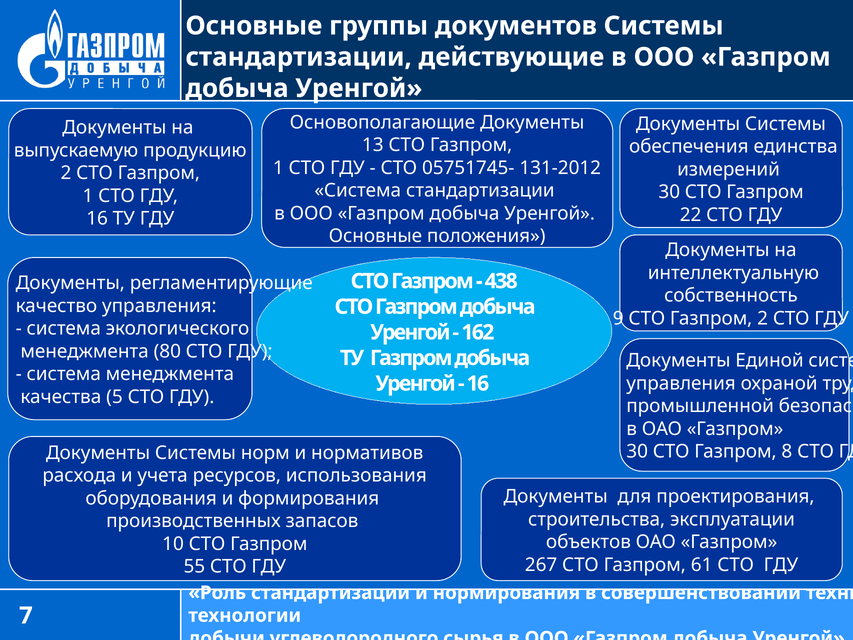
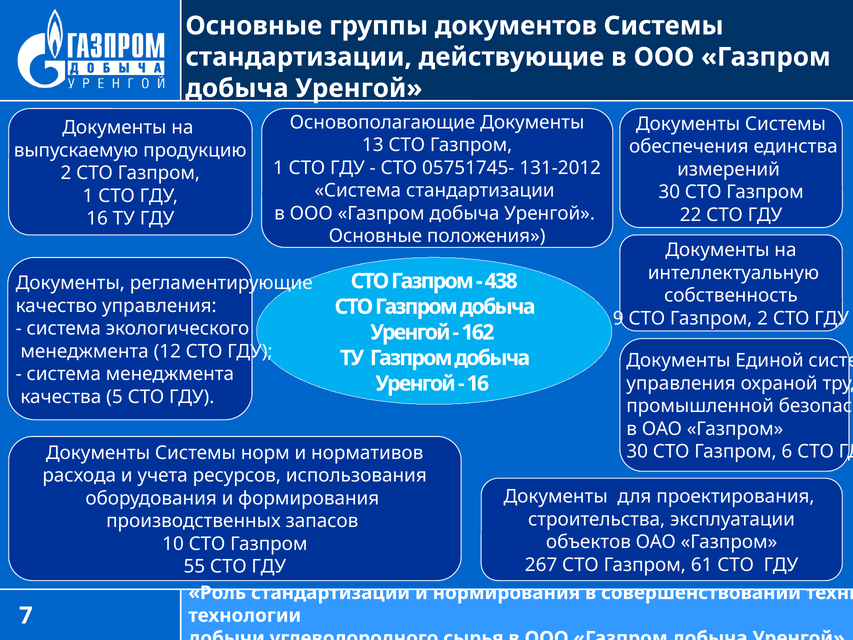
80: 80 -> 12 (167, 351)
8: 8 -> 6 (787, 452)
